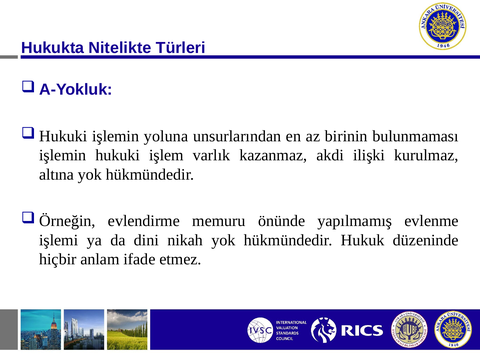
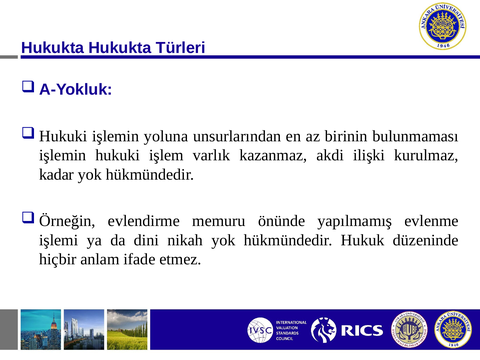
Hukukta Nitelikte: Nitelikte -> Hukukta (120, 48)
altına: altına -> kadar (57, 174)
